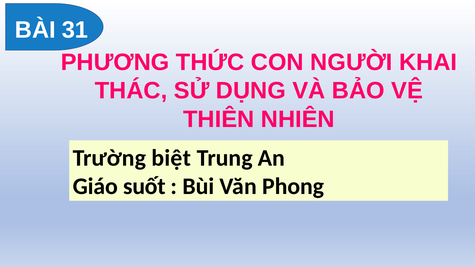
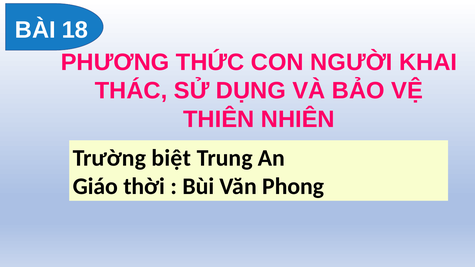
31: 31 -> 18 (75, 30)
suốt: suốt -> thời (144, 187)
